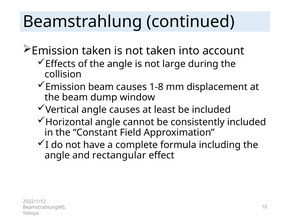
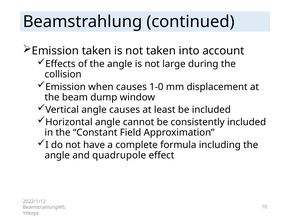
Emission beam: beam -> when (101, 87)
1-8: 1-8 -> 1-0 (156, 87)
rectangular: rectangular -> quadrupole (119, 156)
